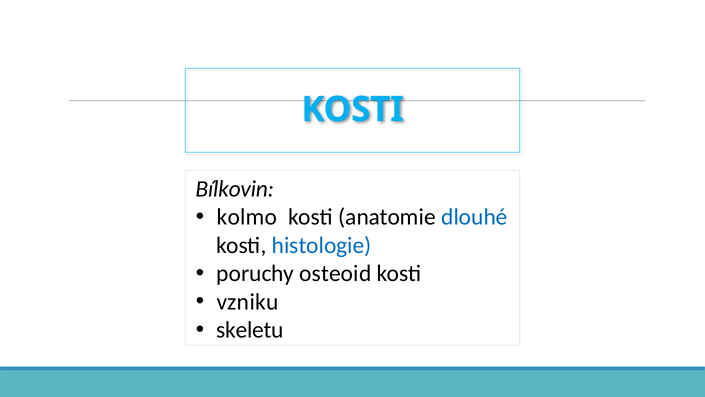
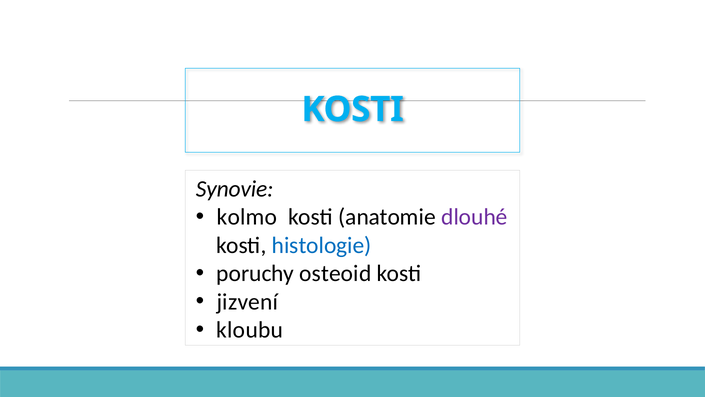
Bílkovin: Bílkovin -> Synovie (235, 189)
dlouhé colour: blue -> purple (474, 217)
vzniku: vzniku -> jizvení (247, 301)
skeletu: skeletu -> kloubu (250, 330)
